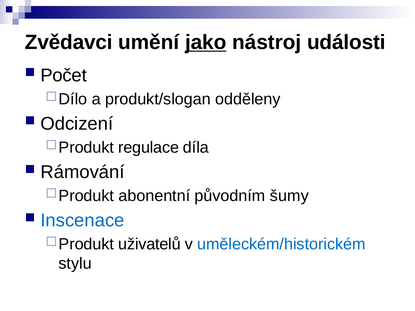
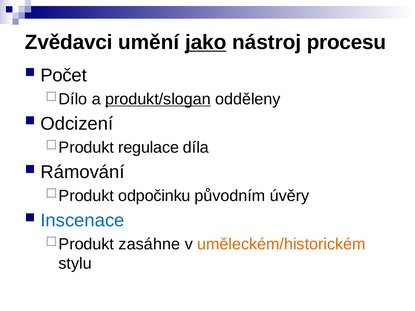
události: události -> procesu (346, 42)
produkt/slogan underline: none -> present (158, 99)
abonentní: abonentní -> odpočinku (154, 196)
šumy: šumy -> úvěry (290, 196)
uživatelů: uživatelů -> zasáhne (149, 244)
uměleckém/historickém colour: blue -> orange (281, 244)
